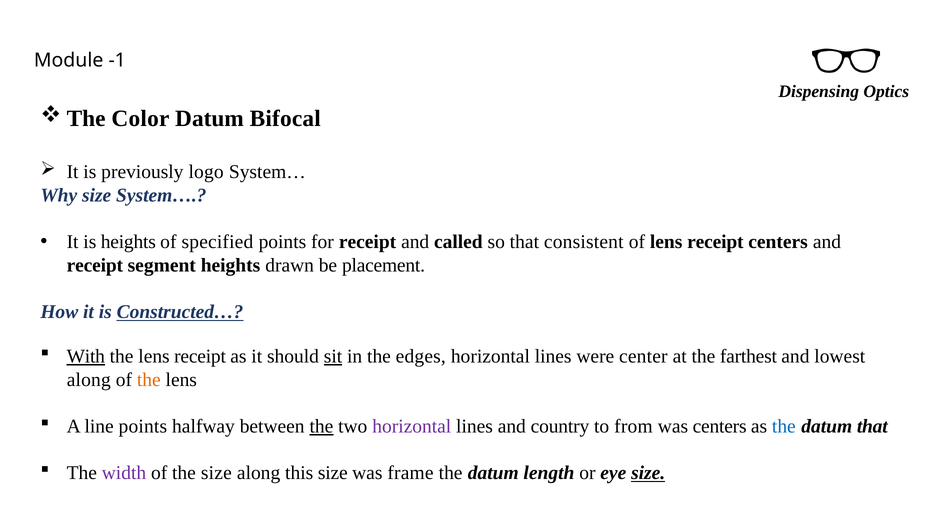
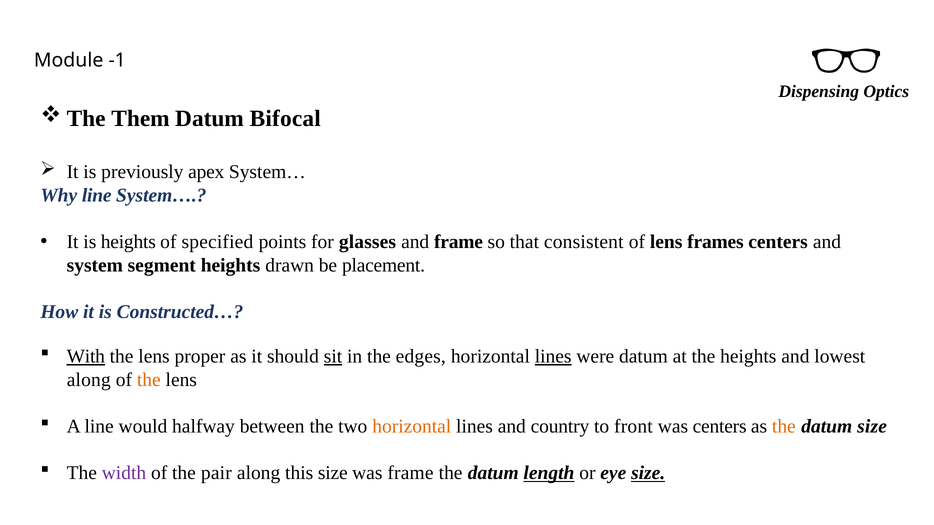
Color: Color -> Them (141, 119)
logo: logo -> apex (206, 172)
Why size: size -> line (97, 195)
for receipt: receipt -> glasses (368, 242)
and called: called -> frame (458, 242)
of lens receipt: receipt -> frames (715, 242)
receipt: receipt -> system (95, 265)
Constructed… underline: present -> none (180, 312)
the lens receipt: receipt -> proper (200, 357)
lines underline: none -> present (553, 357)
were center: center -> datum (643, 357)
the farthest: farthest -> heights (748, 357)
line points: points -> would (143, 427)
the underline: present -> none (321, 427)
horizontal colour: purple -> orange (412, 427)
from: from -> front (633, 427)
the colour: blue -> orange (784, 427)
datum that: that -> size (872, 427)
the size: size -> pair (216, 473)
length underline: none -> present (549, 473)
